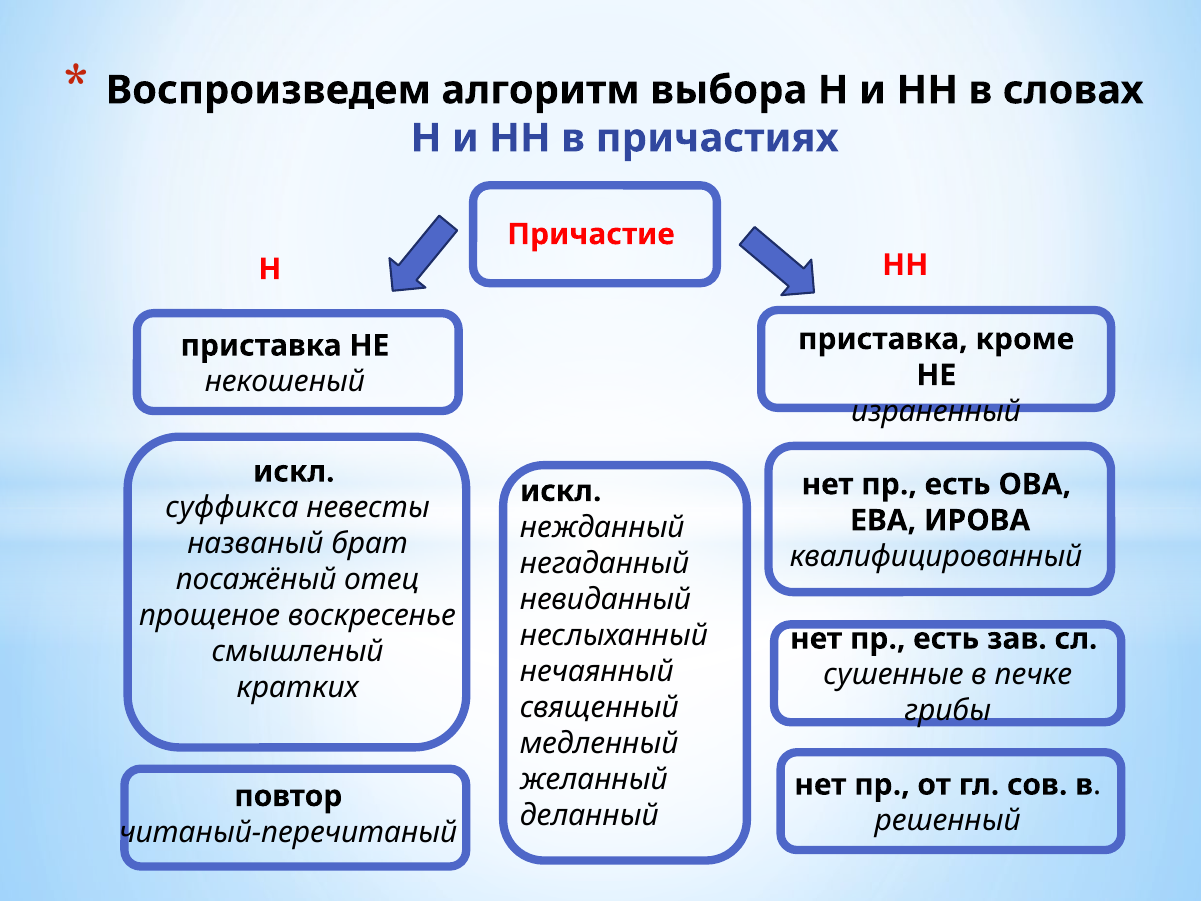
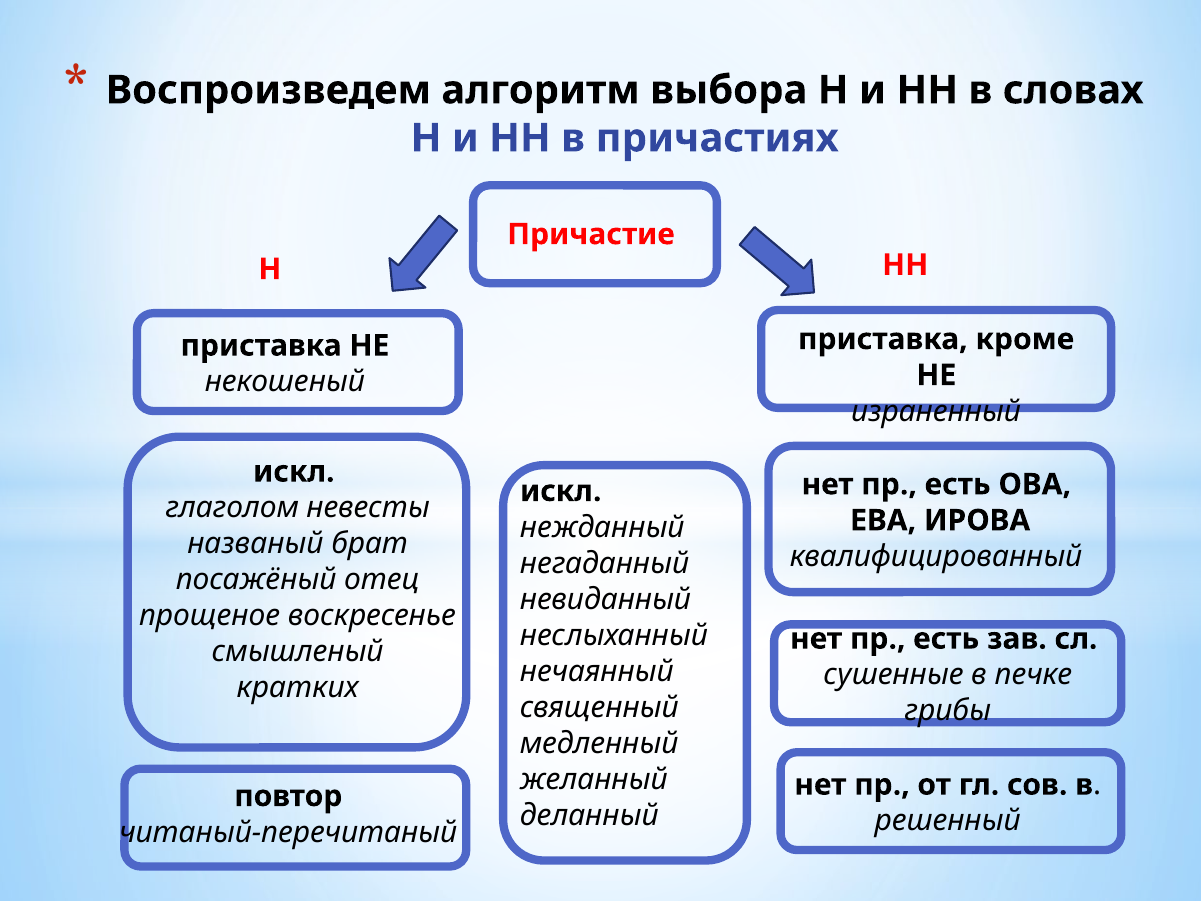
суффикса: суффикса -> глаголом (232, 508)
